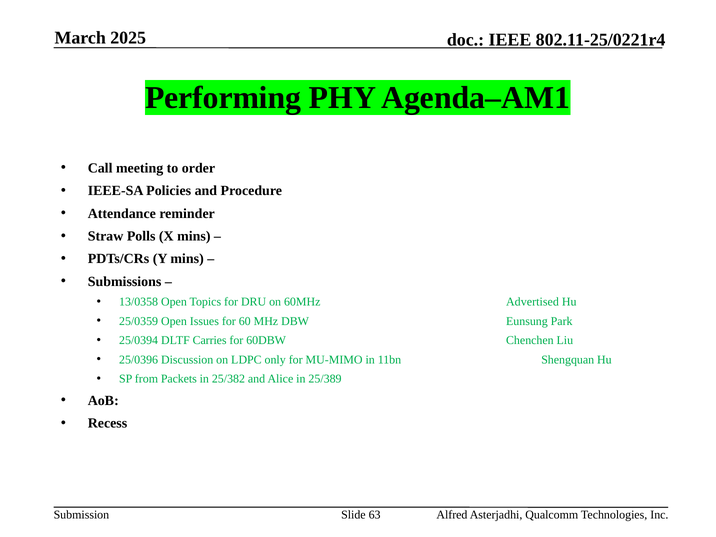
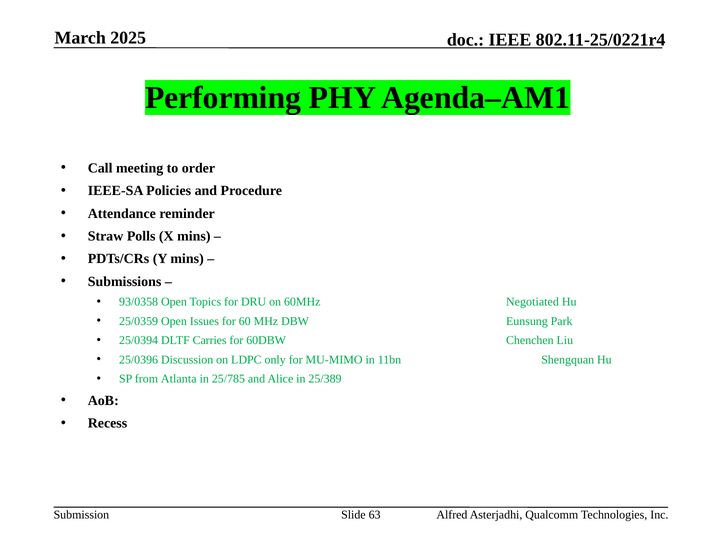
13/0358: 13/0358 -> 93/0358 (139, 302)
Advertised: Advertised -> Negotiated (532, 302)
Packets: Packets -> Atlanta (179, 379)
25/382: 25/382 -> 25/785 (228, 379)
